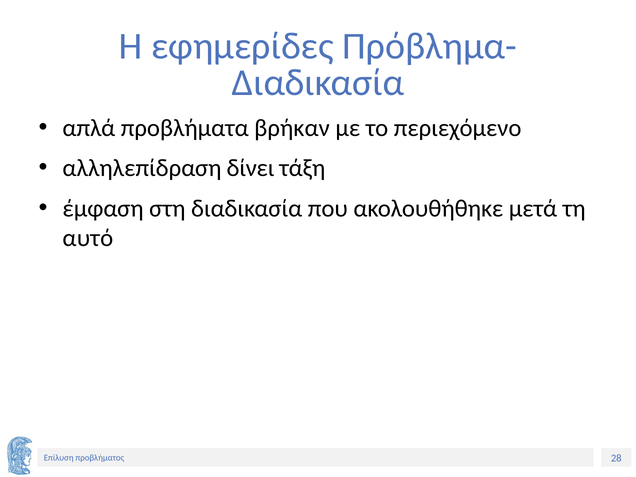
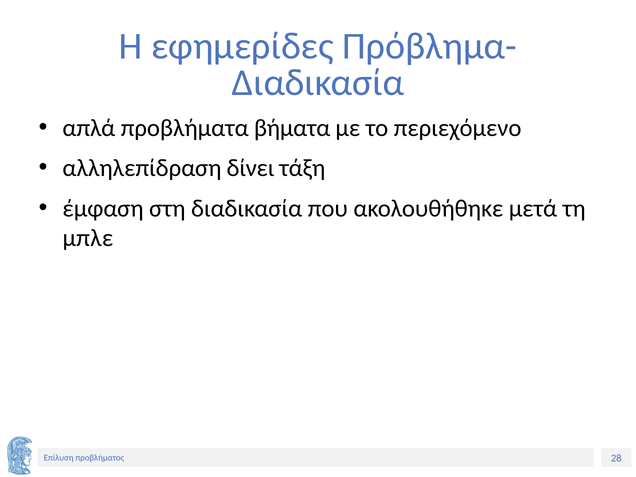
βρήκαν: βρήκαν -> βήματα (292, 128)
αυτό: αυτό -> μπλε (88, 238)
